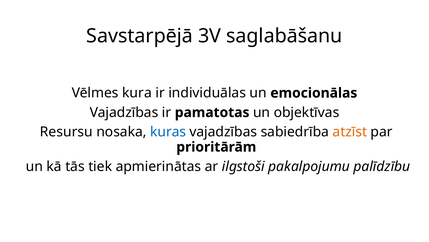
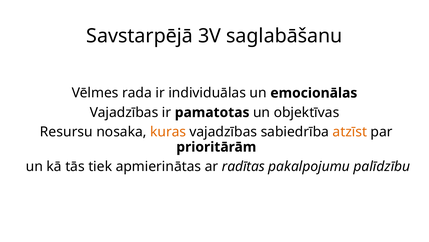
kura: kura -> rada (137, 93)
kuras colour: blue -> orange (168, 132)
ilgstoši: ilgstoši -> radītas (243, 166)
